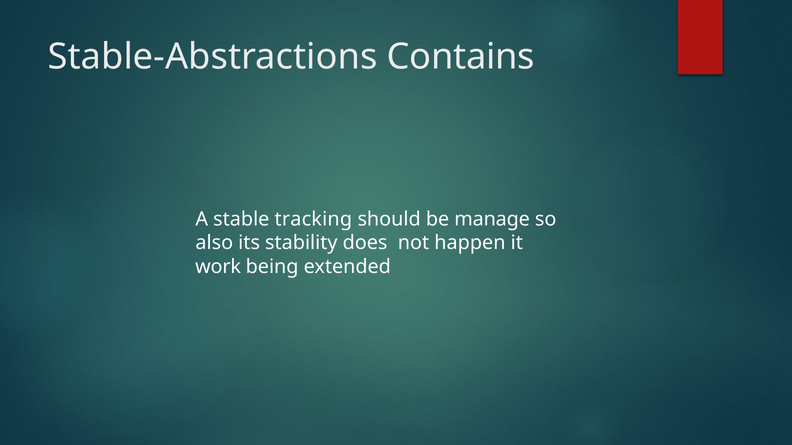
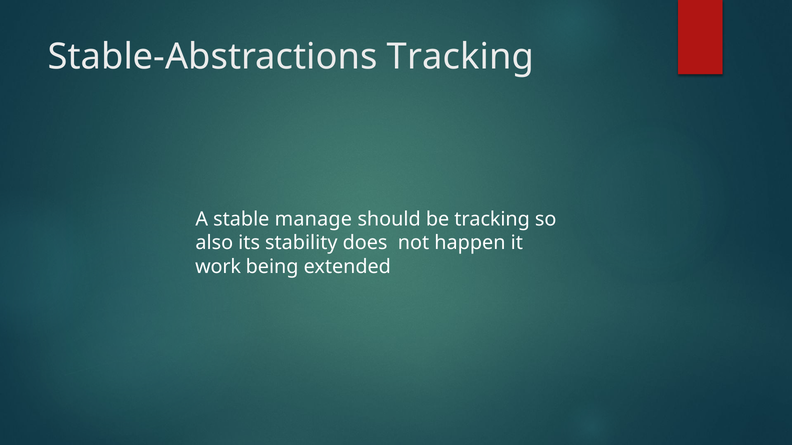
Stable-Abstractions Contains: Contains -> Tracking (461, 57)
tracking: tracking -> manage (313, 219)
be manage: manage -> tracking (492, 219)
